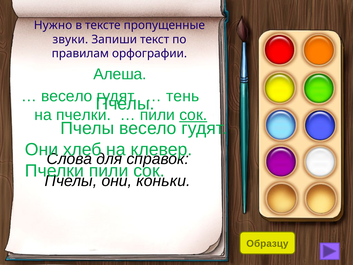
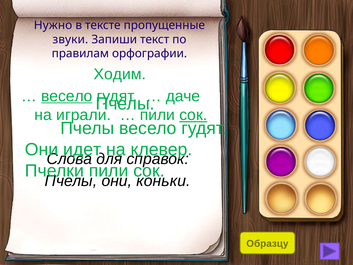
Алеша: Алеша -> Ходим (120, 74)
весело underline: none -> present (67, 96)
тень: тень -> даче (183, 96)
на пчелки: пчелки -> играли (84, 115)
хлеб: хлеб -> идет (82, 149)
